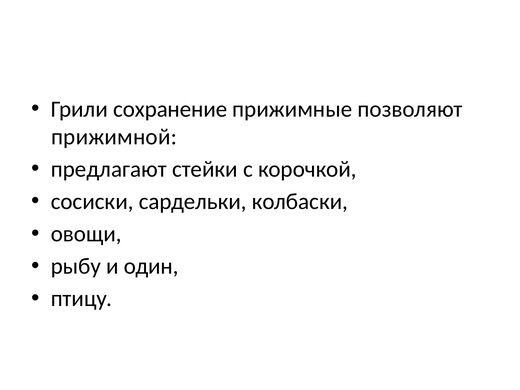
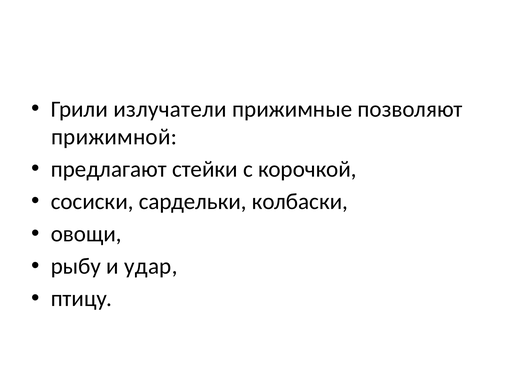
сохранение: сохранение -> излучатели (170, 109)
один: один -> удар (151, 266)
